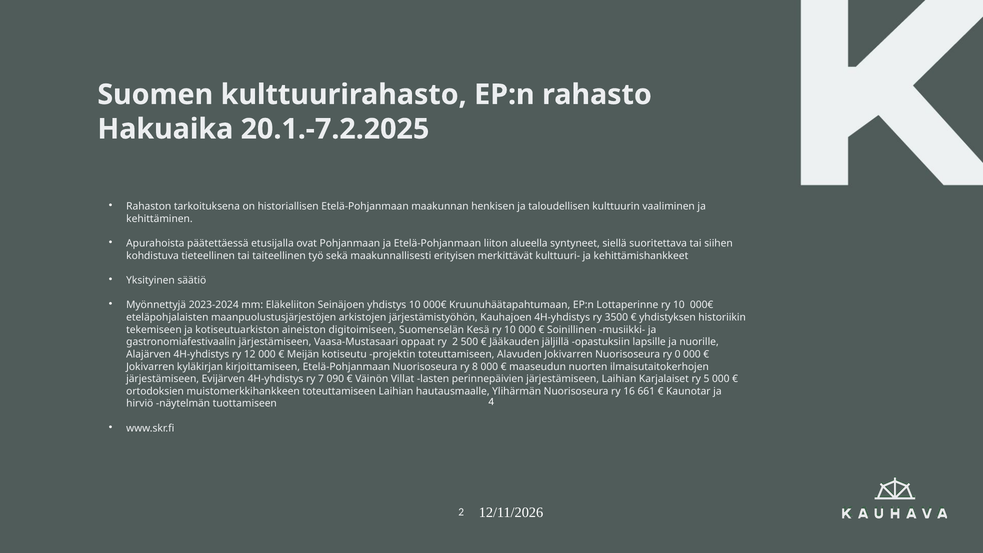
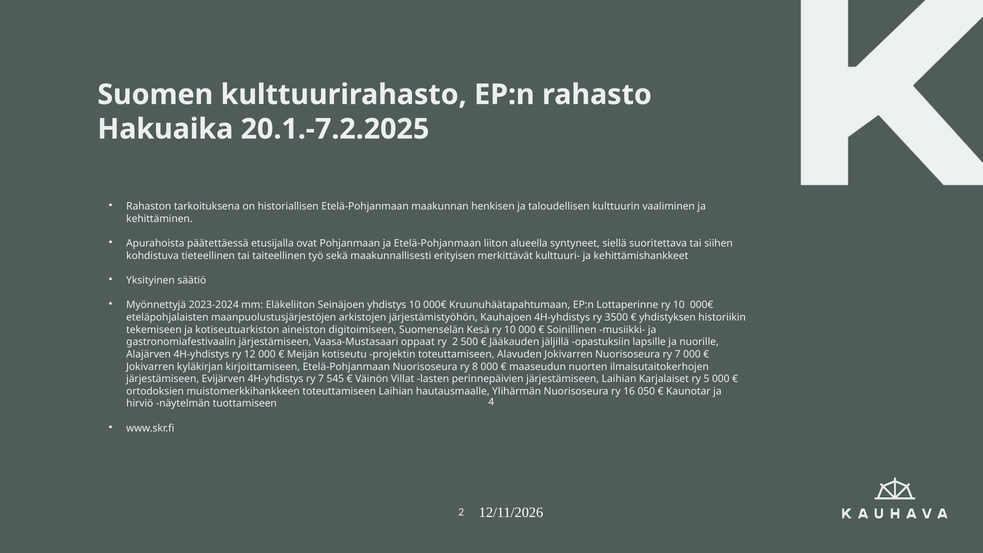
Nuorisoseura ry 0: 0 -> 7 (678, 354)
090: 090 -> 545 (335, 379)
661: 661 -> 050 (646, 391)
